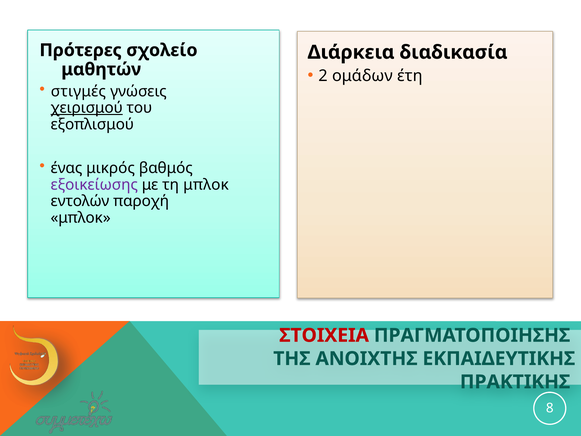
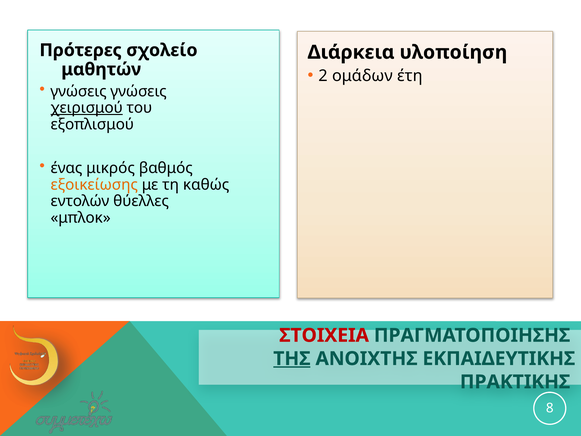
διαδικασία: διαδικασία -> υλοποίηση (453, 52)
στιγμές: στιγμές -> γνώσεις (79, 91)
εξοικείωσης colour: purple -> orange (94, 185)
τη μπλοκ: μπλοκ -> καθώς (206, 185)
παροχή: παροχή -> θύελλες (141, 201)
ΤΗΣ underline: none -> present (292, 358)
